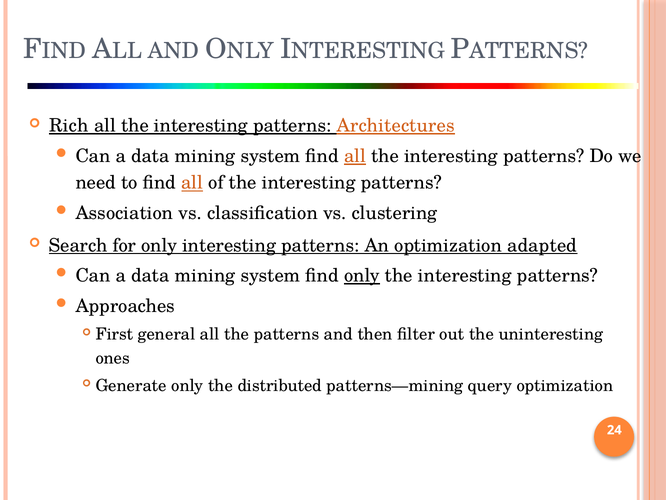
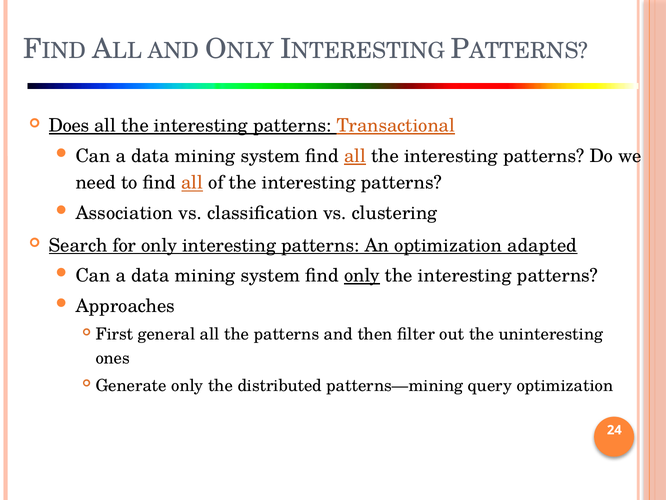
Rich: Rich -> Does (69, 126)
Architectures: Architectures -> Transactional (396, 126)
